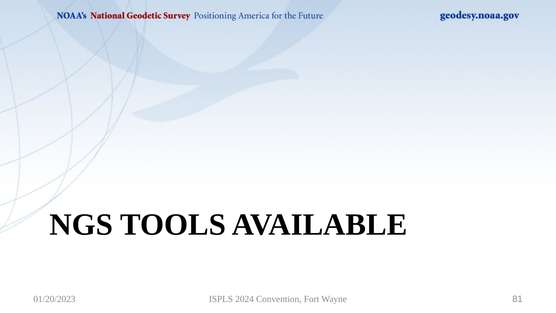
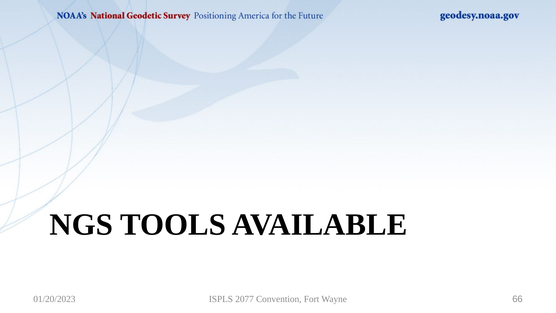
2024: 2024 -> 2077 (245, 299)
81: 81 -> 66 (517, 299)
